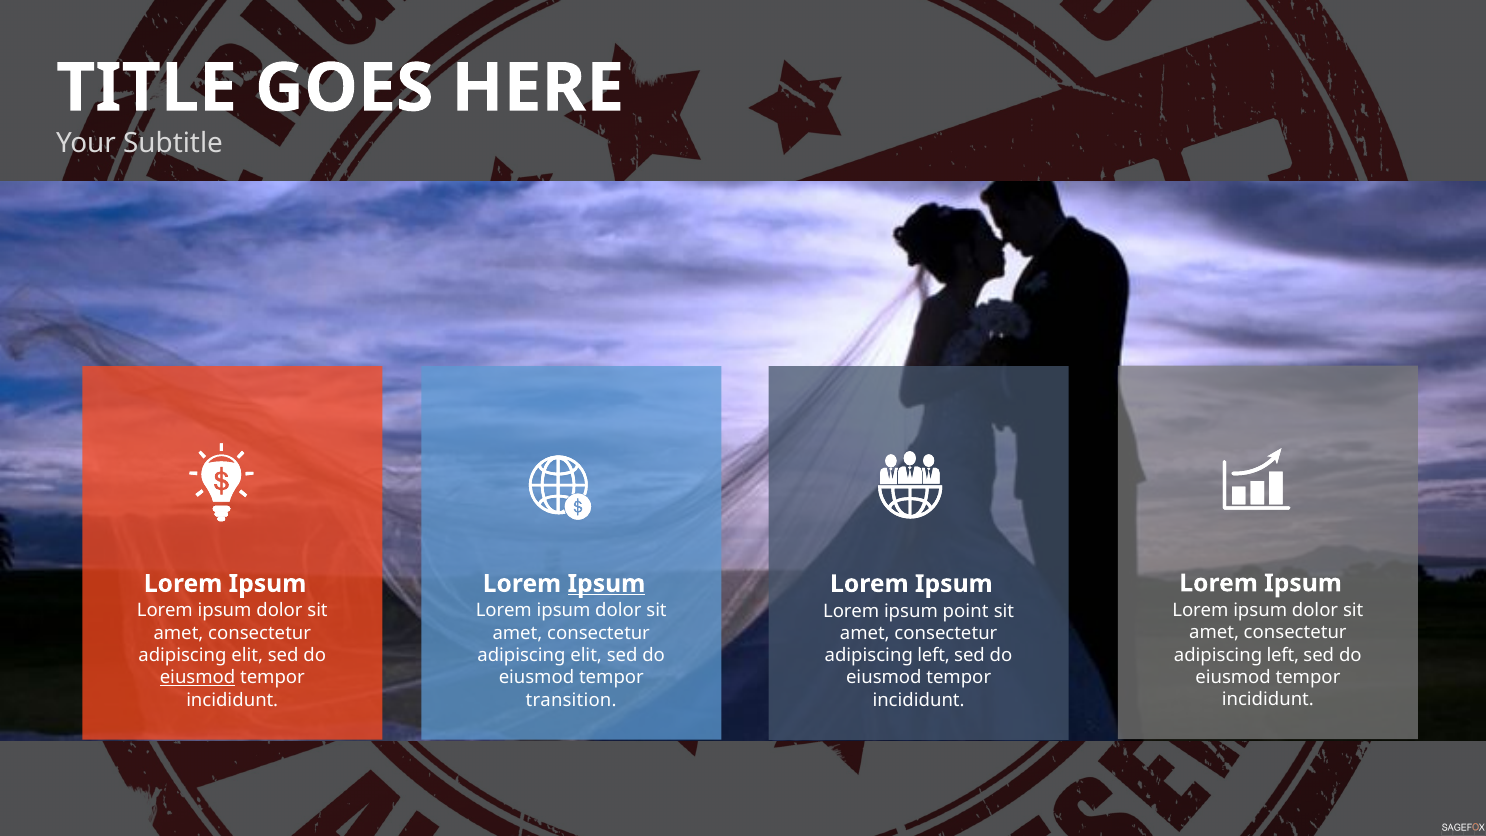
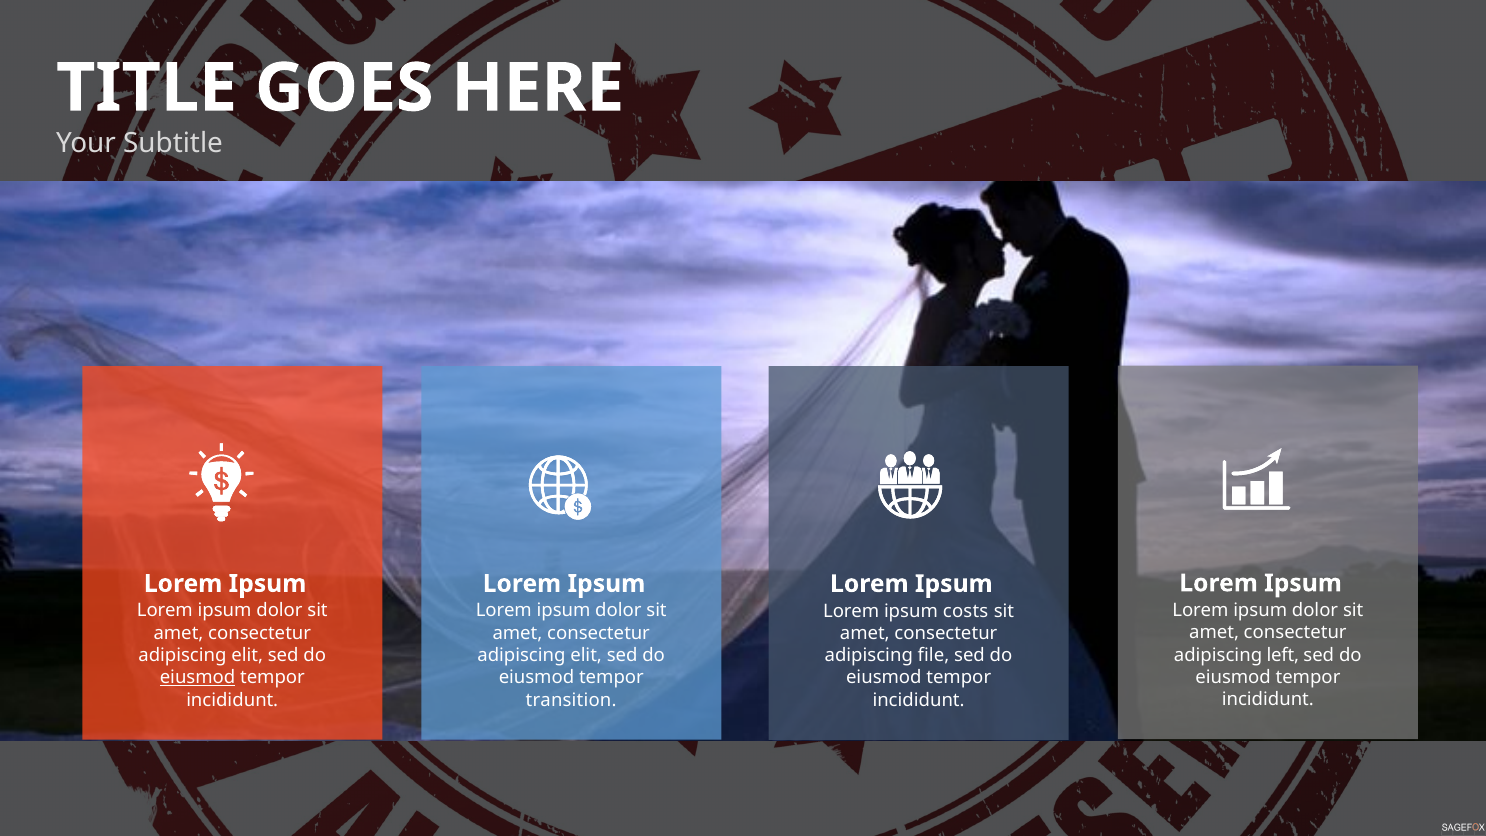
Ipsum underline: present -> none (606, 584)
point: point -> costs (966, 611)
left: left -> file (933, 655)
